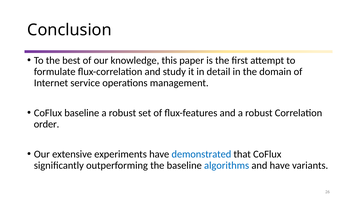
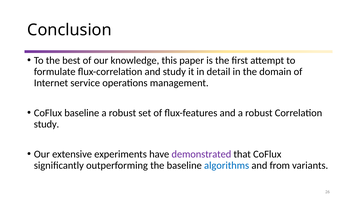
order: order -> study (47, 124)
demonstrated colour: blue -> purple (201, 154)
and have: have -> from (280, 165)
